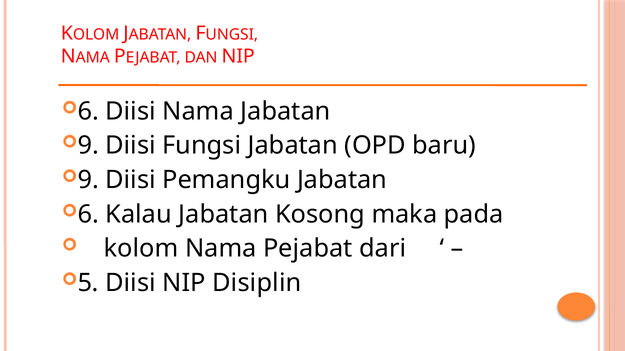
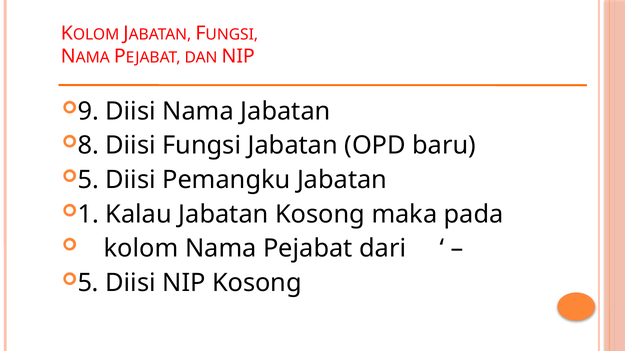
6: 6 -> 9 (88, 111)
9: 9 -> 8 (88, 146)
9: 9 -> 5 (88, 180)
6: 6 -> 1 (88, 215)
NIP Disiplin: Disiplin -> Kosong (257, 283)
